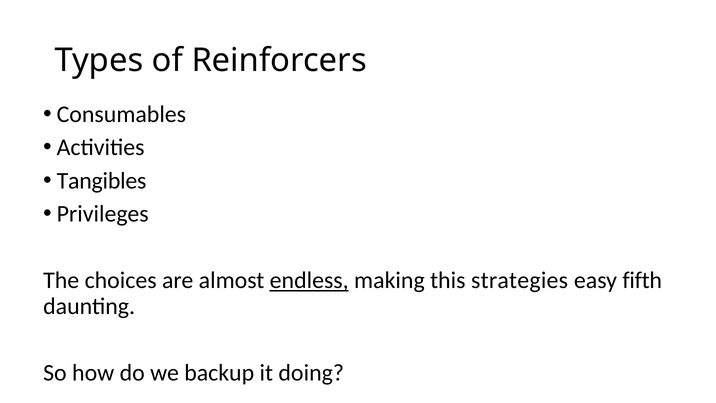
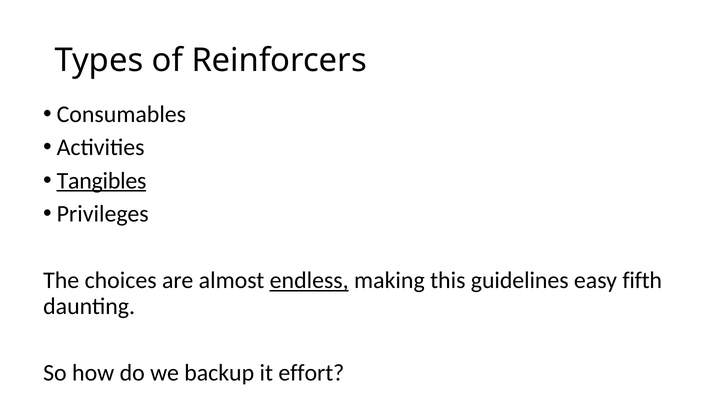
Tangibles underline: none -> present (102, 181)
strategies: strategies -> guidelines (520, 280)
doing: doing -> effort (311, 373)
